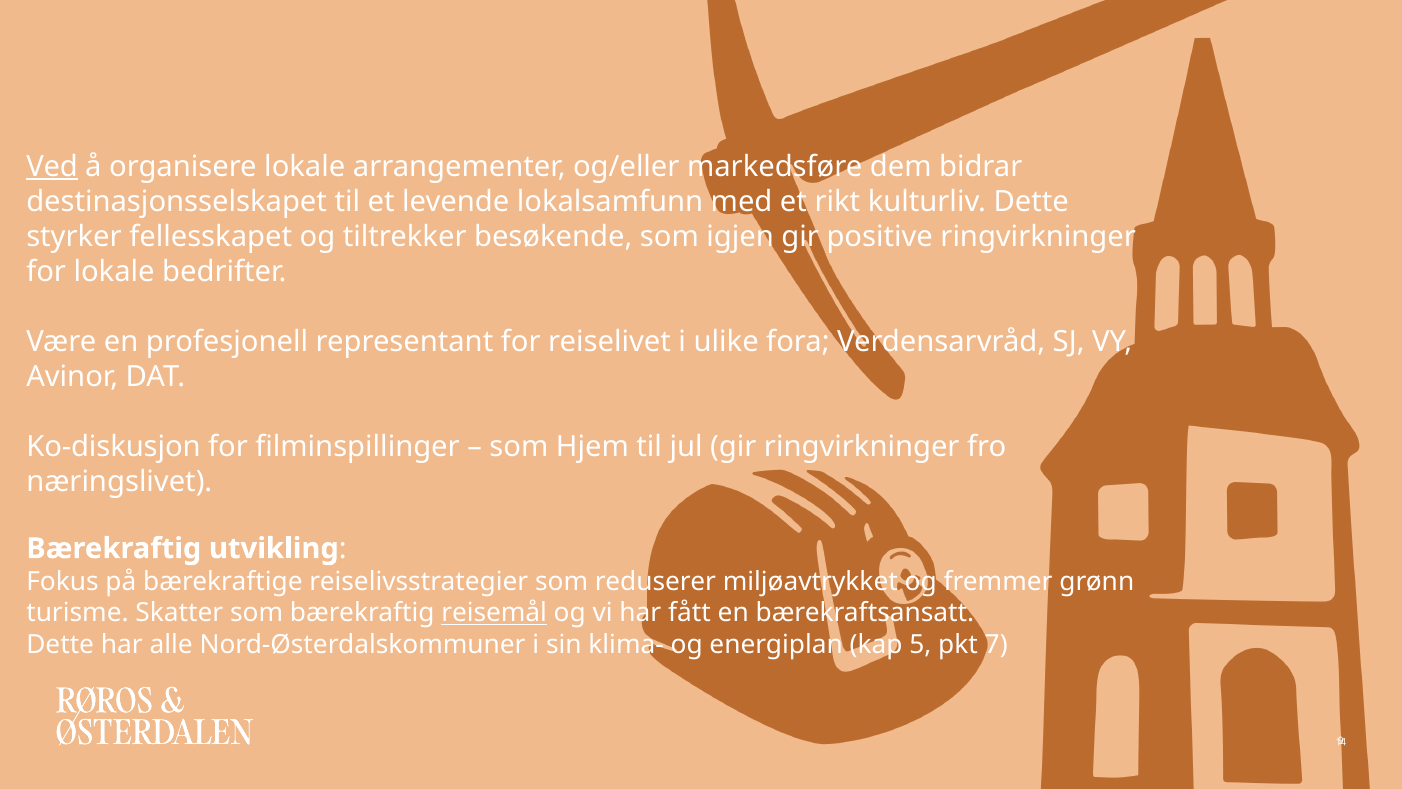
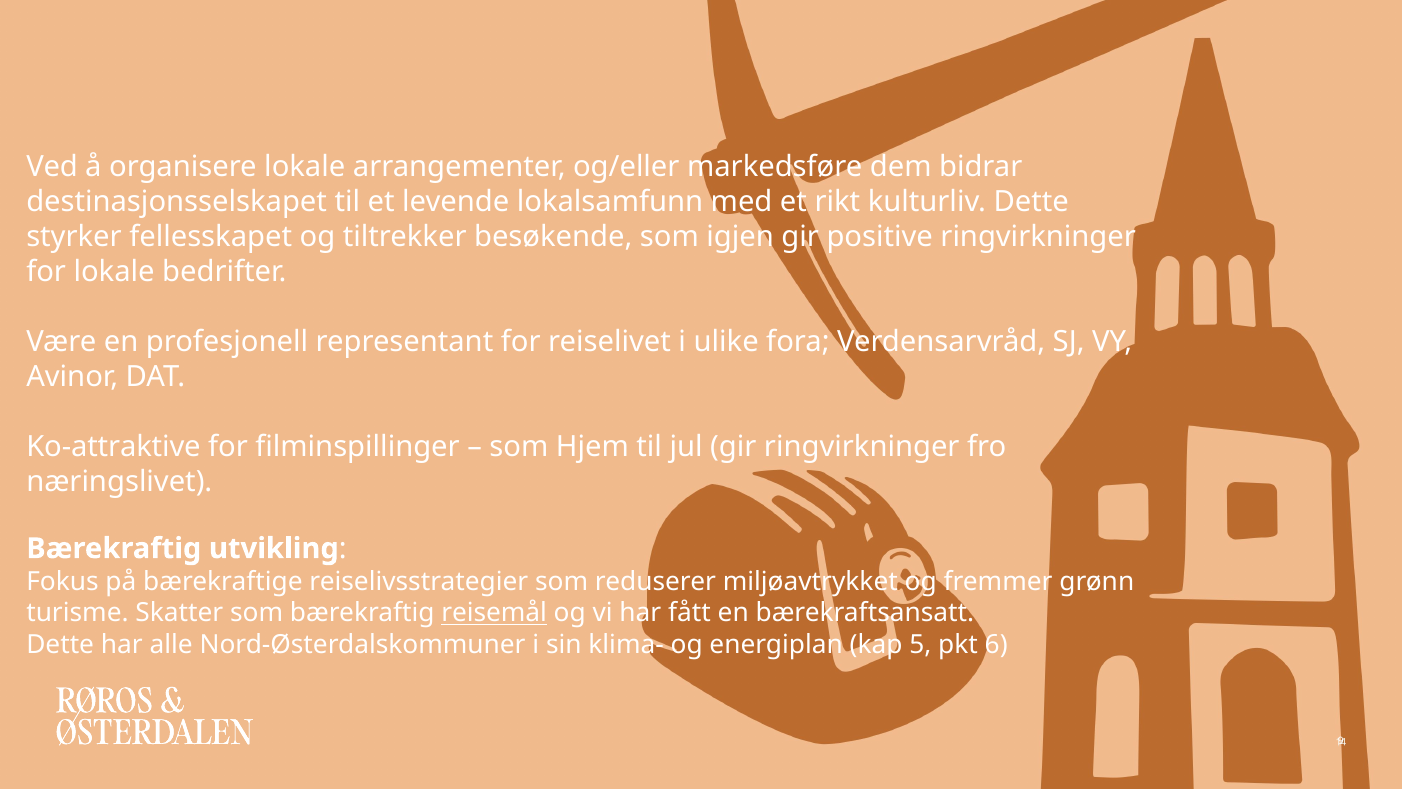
Ved underline: present -> none (52, 166)
Ko-diskusjon: Ko-diskusjon -> Ko-attraktive (113, 447)
7: 7 -> 6 (996, 644)
